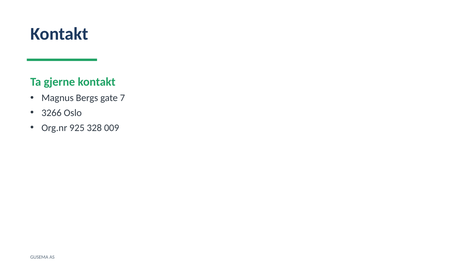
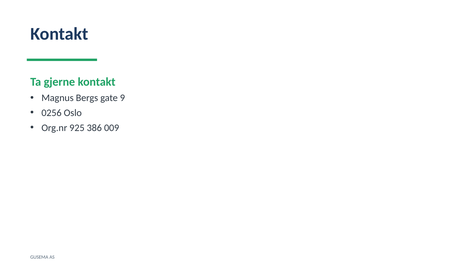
7: 7 -> 9 (122, 98)
3266: 3266 -> 0256 (51, 113)
328: 328 -> 386 (94, 128)
